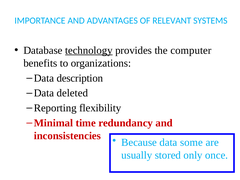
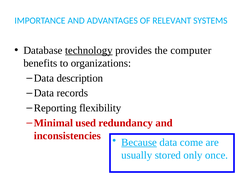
deleted: deleted -> records (72, 93)
time: time -> used (86, 123)
Because underline: none -> present (139, 142)
some: some -> come (192, 142)
